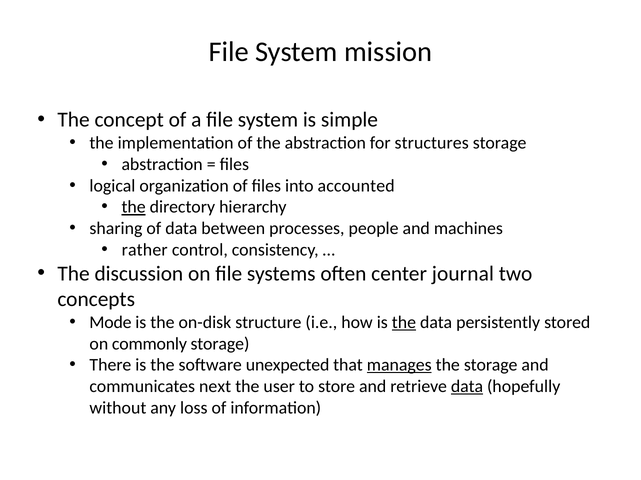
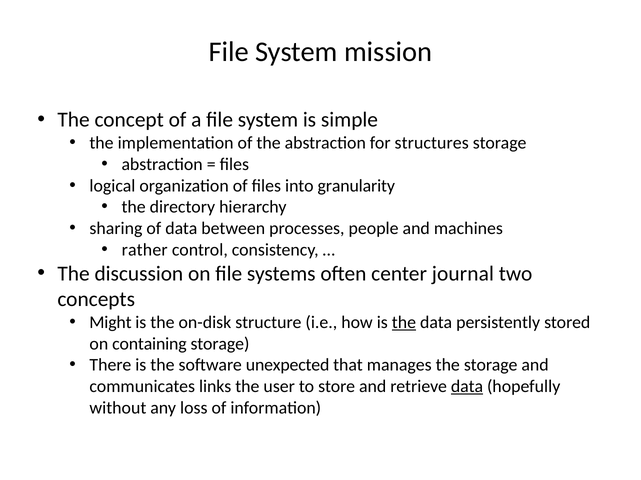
accounted: accounted -> granularity (356, 186)
the underline: present -> none (134, 207)
Mode: Mode -> Might (110, 323)
commonly: commonly -> containing (149, 344)
manages underline: present -> none (399, 366)
next: next -> links (215, 387)
